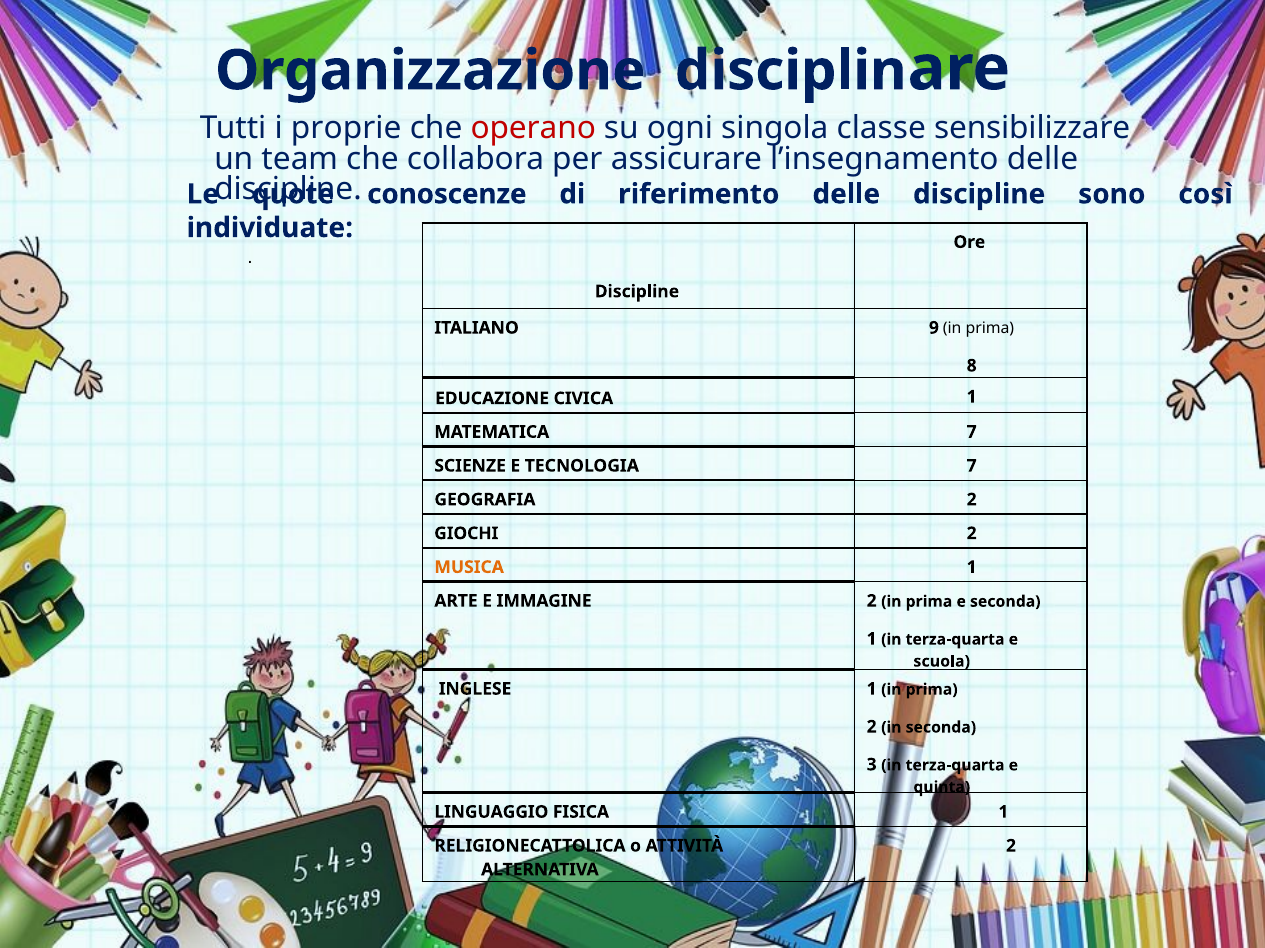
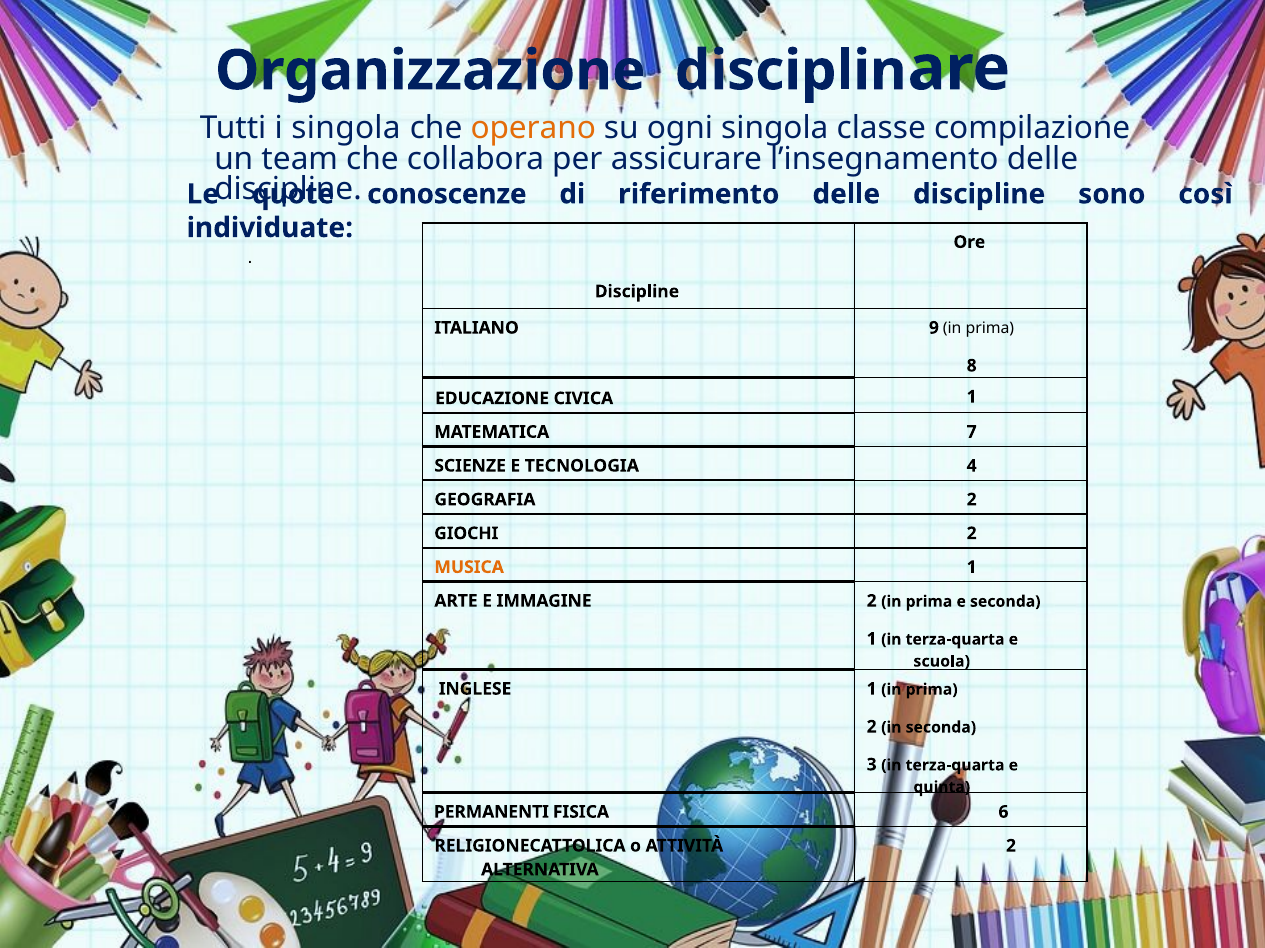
i proprie: proprie -> singola (346, 128)
operano colour: red -> orange (533, 128)
sensibilizzare: sensibilizzare -> compilazione (1032, 128)
TECNOLOGIA 7: 7 -> 4 (972, 466)
LINGUAGGIO: LINGUAGGIO -> PERMANENTI (491, 813)
FISICA 1: 1 -> 6 (1003, 813)
